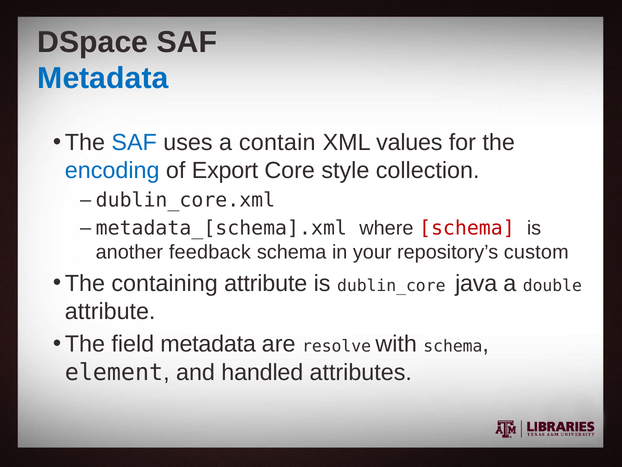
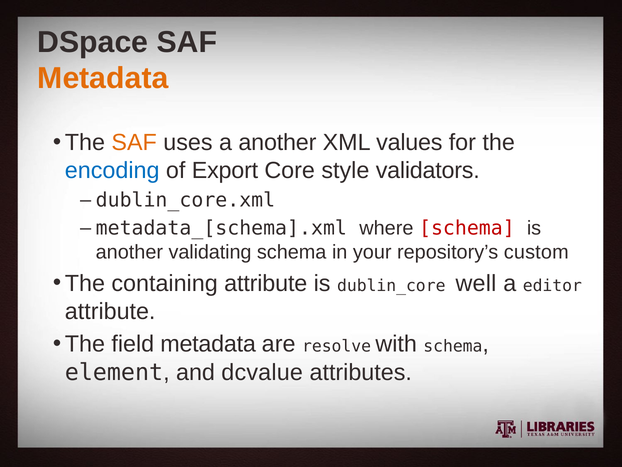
Metadata colour: blue -> orange (103, 78)
SAF colour: blue -> orange (134, 142)
a contain: contain -> another (277, 142)
collection: collection -> validators (428, 170)
feedback: feedback -> validating (210, 252)
java: java -> well (476, 283)
double: double -> editor (552, 285)
handled: handled -> dcvalue (262, 372)
